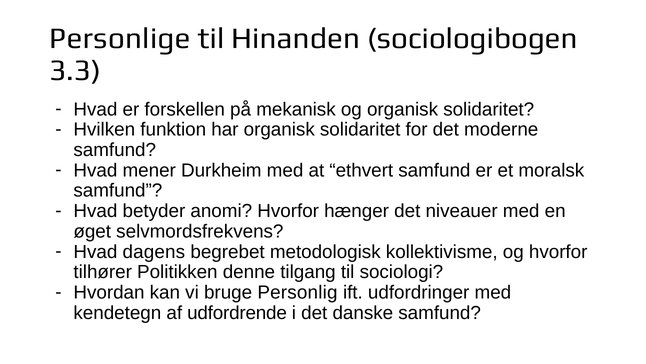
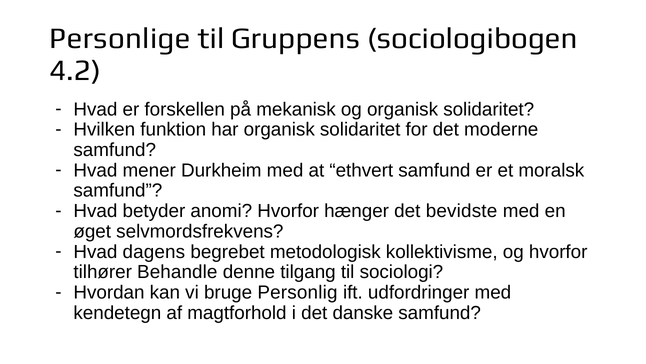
Hinanden: Hinanden -> Gruppens (296, 38)
3.3: 3.3 -> 4.2 (75, 70)
niveauer: niveauer -> bevidste (462, 211)
Politikken: Politikken -> Behandle (177, 272)
udfordrende: udfordrende -> magtforhold (237, 312)
